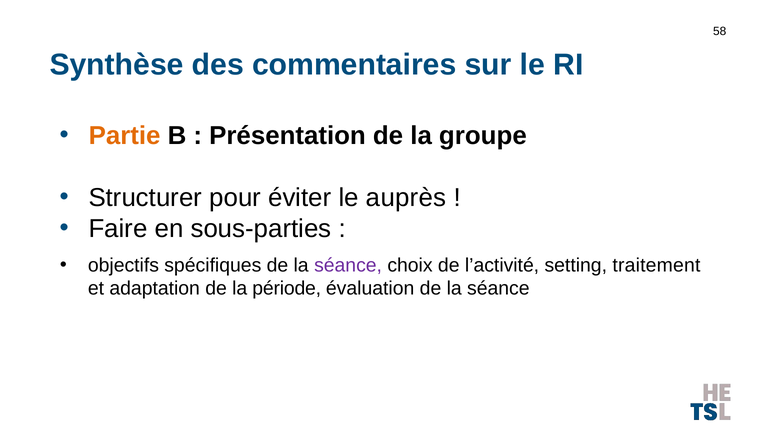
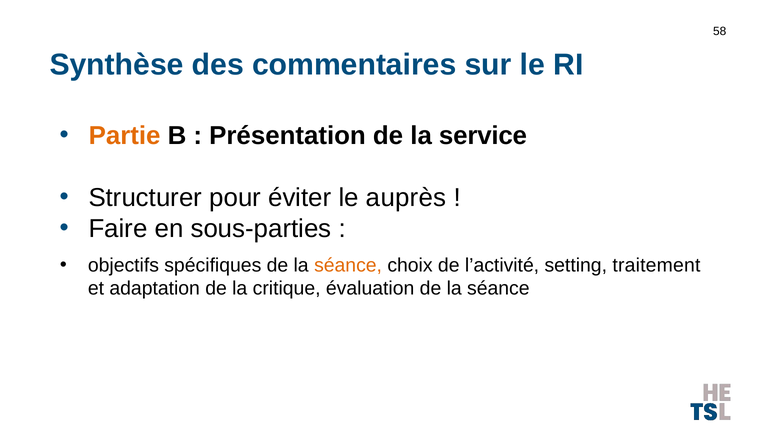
groupe: groupe -> service (483, 136)
séance colour: purple -> orange (348, 265)
période: période -> critique (287, 288)
